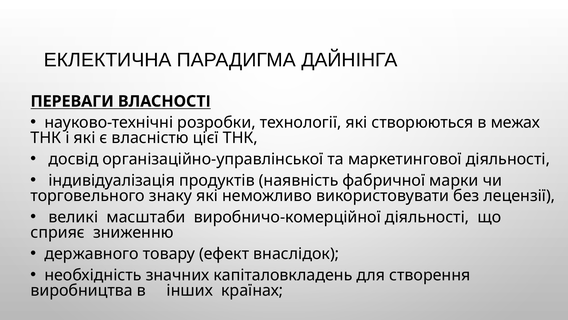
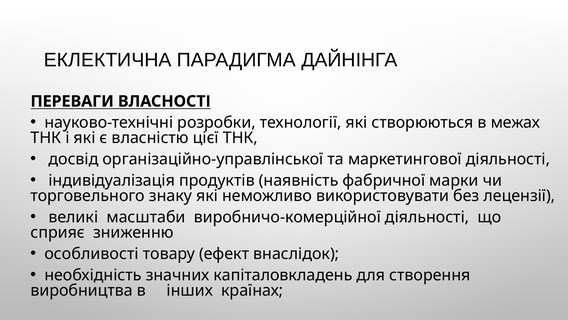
державного: державного -> особливості (92, 254)
